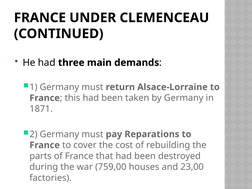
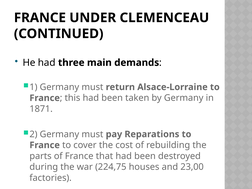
759,00: 759,00 -> 224,75 (111, 167)
